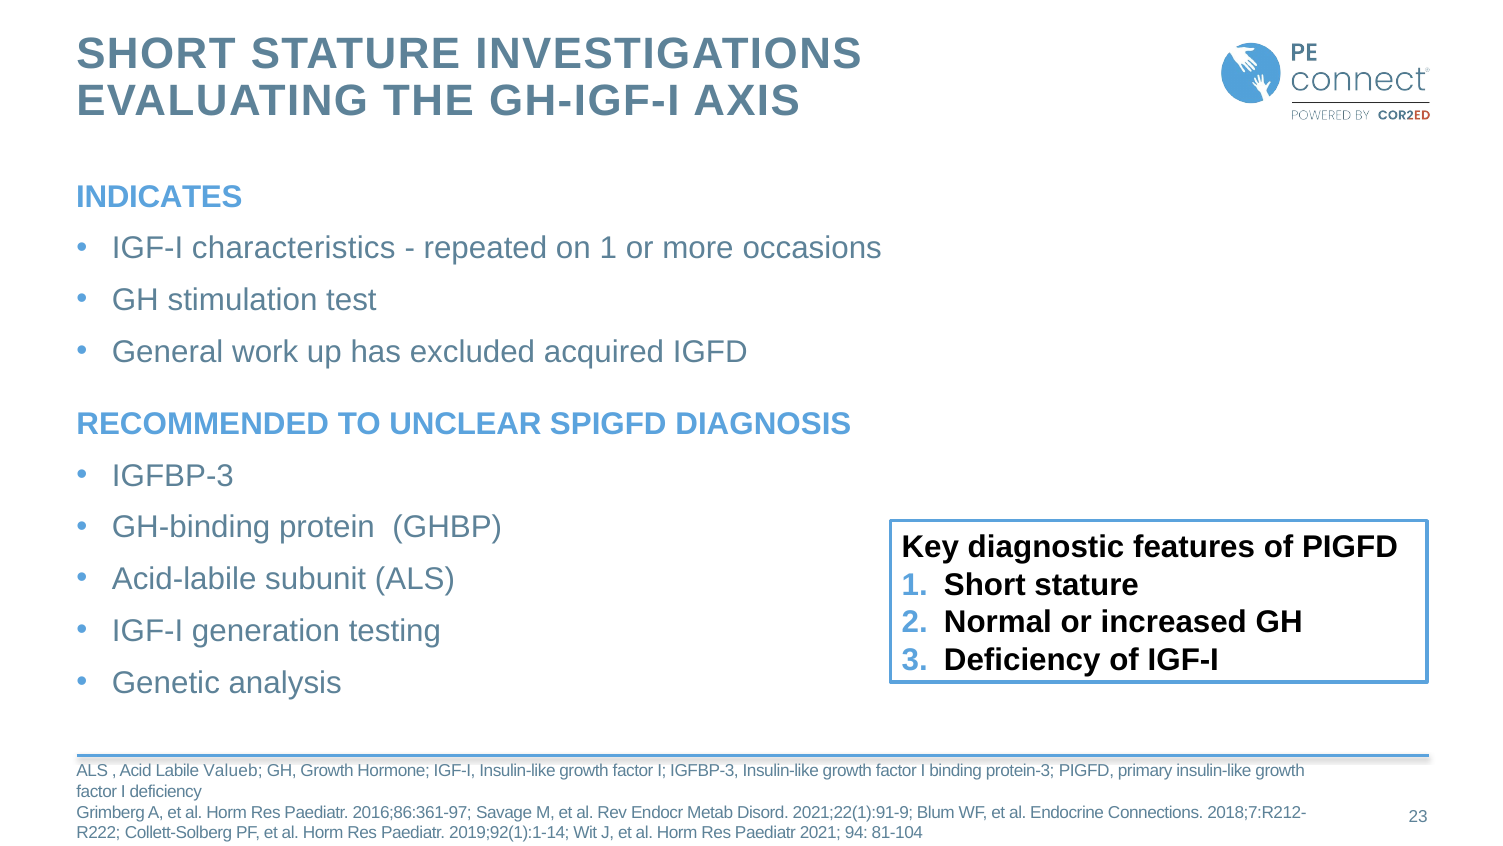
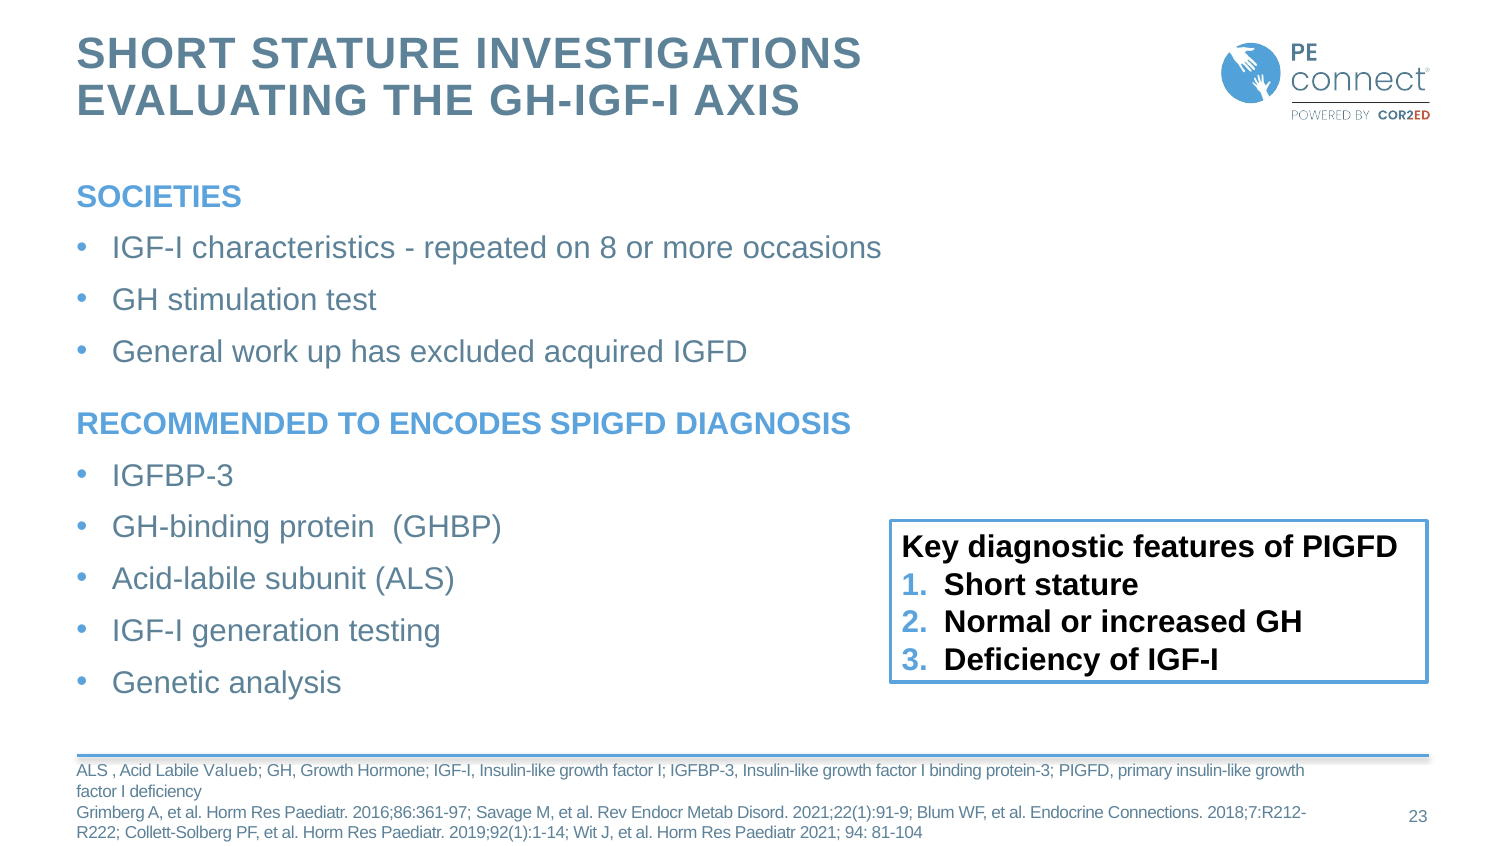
INDICATES: INDICATES -> SOCIETIES (159, 197)
on 1: 1 -> 8 (608, 248)
UNCLEAR: UNCLEAR -> ENCODES (465, 424)
